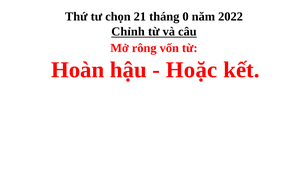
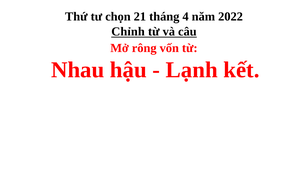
0: 0 -> 4 (186, 17)
Hoàn: Hoàn -> Nhau (78, 70)
Hoặc: Hoặc -> Lạnh (192, 70)
